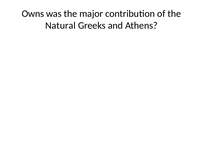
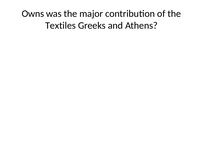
Natural: Natural -> Textiles (60, 26)
